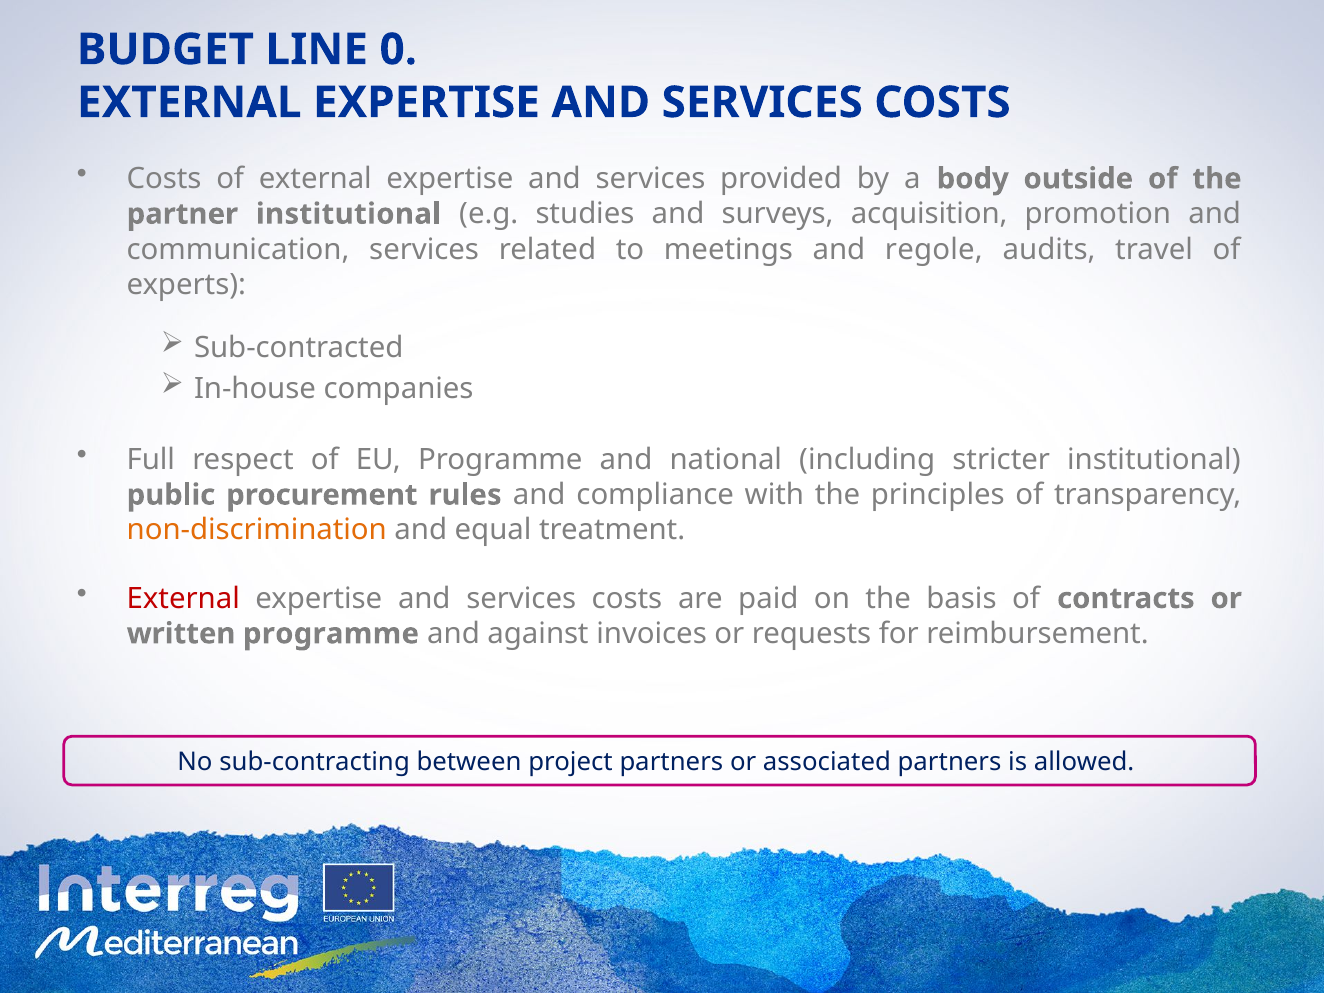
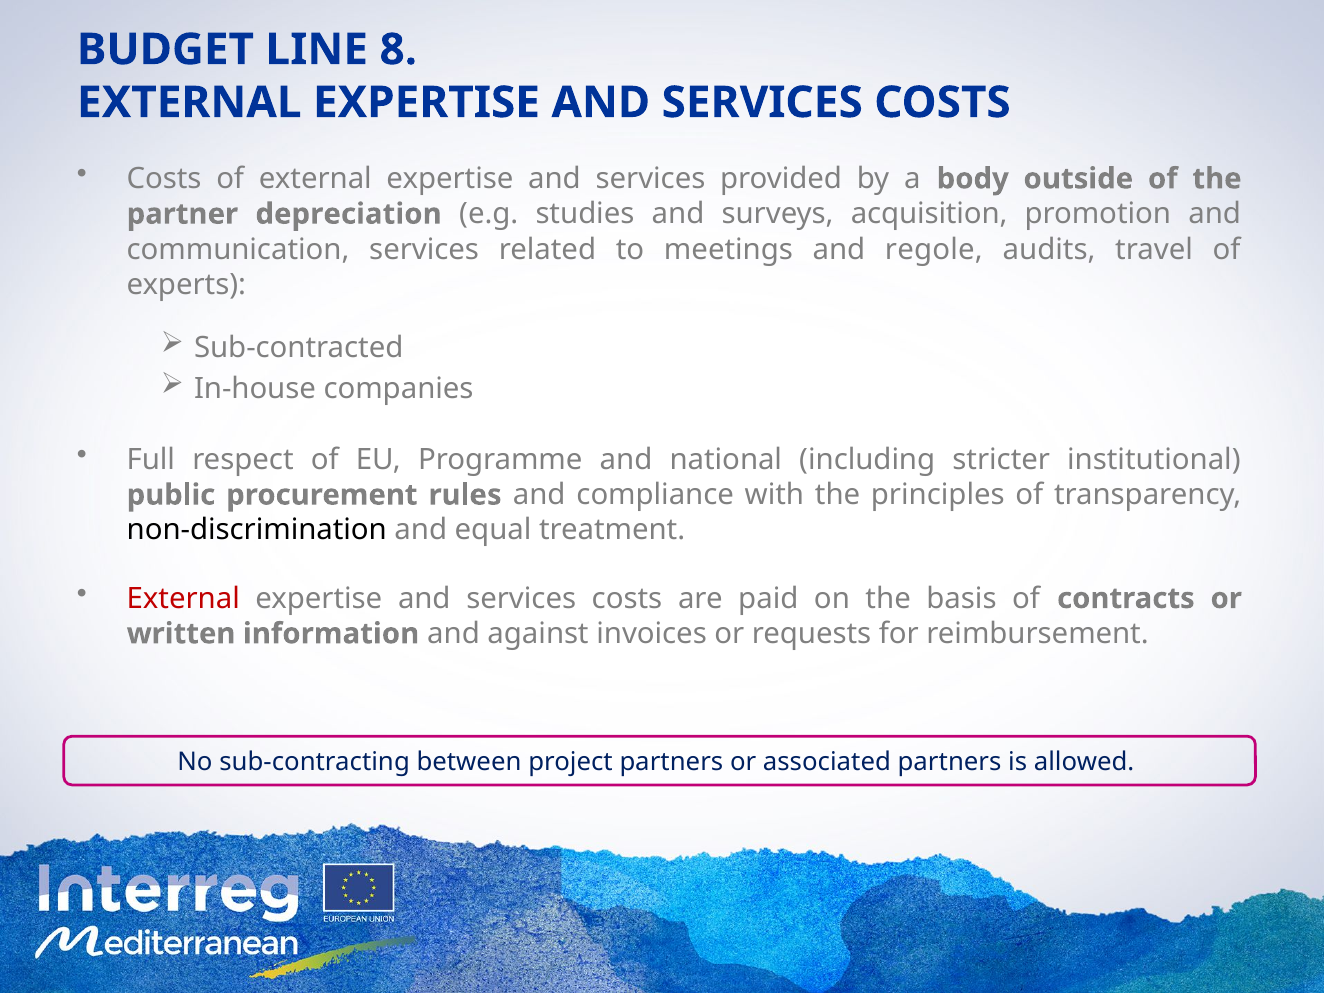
0: 0 -> 8 (398, 50)
partner institutional: institutional -> depreciation (349, 214)
non-discrimination colour: orange -> black (257, 530)
written programme: programme -> information (331, 634)
